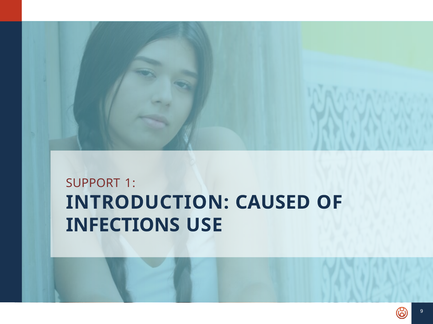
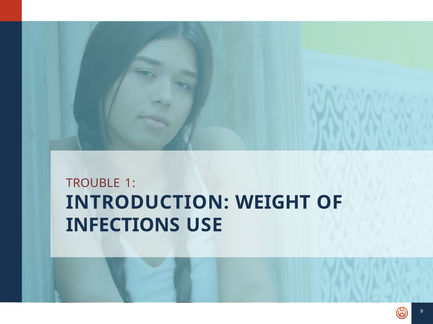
SUPPORT: SUPPORT -> TROUBLE (93, 184)
CAUSED: CAUSED -> WEIGHT (273, 203)
